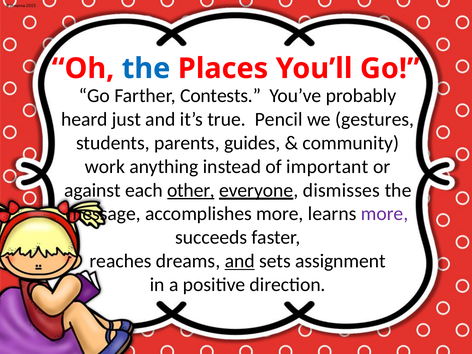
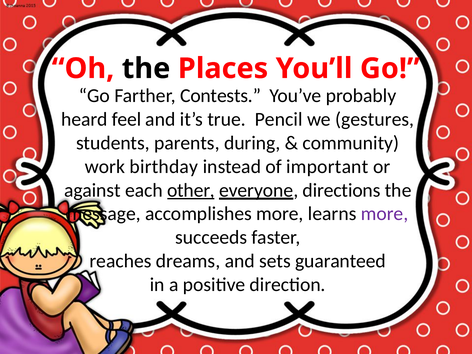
the colour: blue -> black (146, 69)
just: just -> feel (126, 119)
guides: guides -> during (252, 143)
anything: anything -> birthday (164, 167)
dismisses: dismisses -> directions (342, 190)
and underline: present -> none (240, 261)
assignment: assignment -> guaranteed (340, 261)
